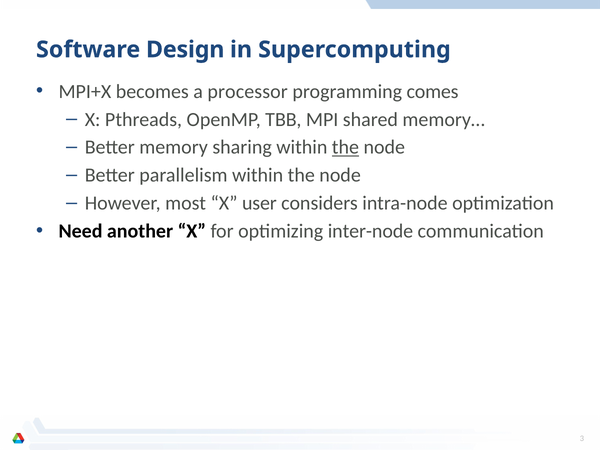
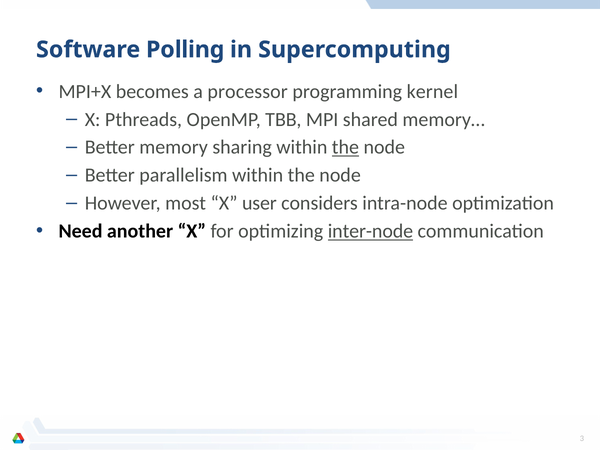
Design: Design -> Polling (185, 50)
comes: comes -> kernel (432, 91)
inter-node underline: none -> present (370, 231)
